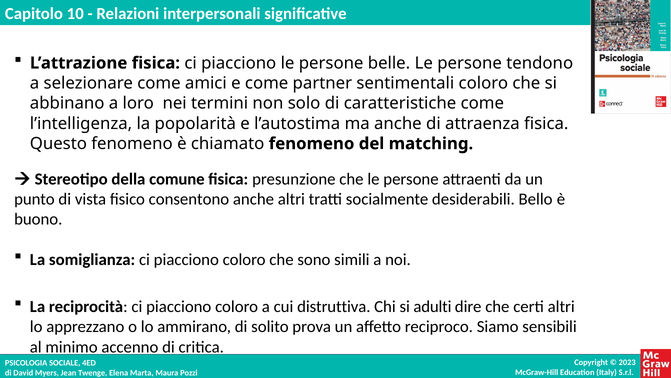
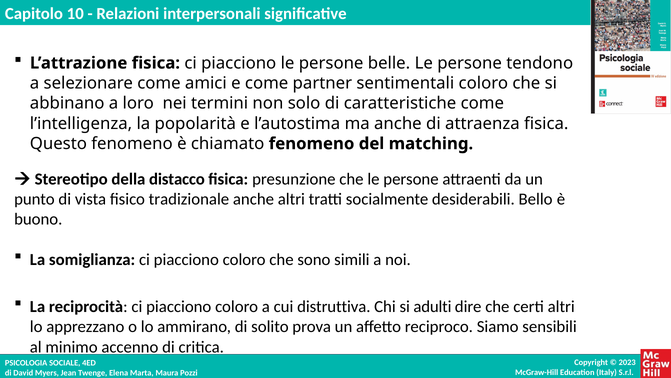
comune: comune -> distacco (177, 179)
consentono: consentono -> tradizionale (189, 199)
